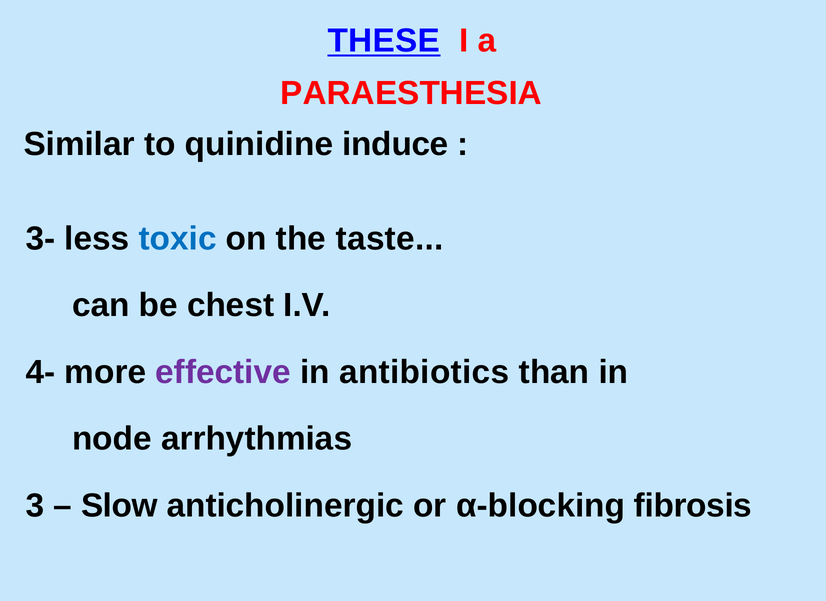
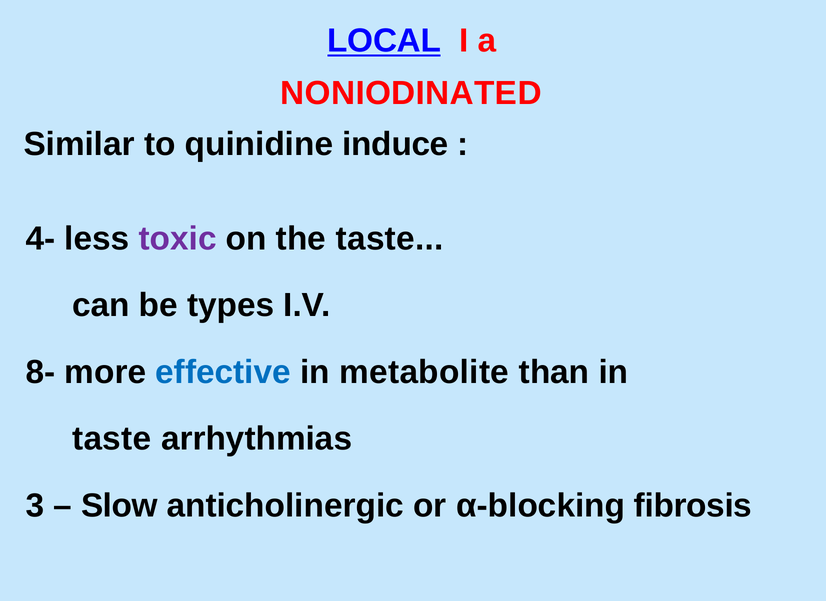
THESE: THESE -> LOCAL (384, 41)
PARAESTHESIA: PARAESTHESIA -> NONIODINATED (411, 93)
3-: 3- -> 4- (40, 238)
toxic colour: blue -> purple (178, 238)
chest: chest -> types (231, 305)
4-: 4- -> 8- (40, 372)
effective colour: purple -> blue (223, 372)
antibiotics: antibiotics -> metabolite (424, 372)
node: node -> taste (112, 439)
